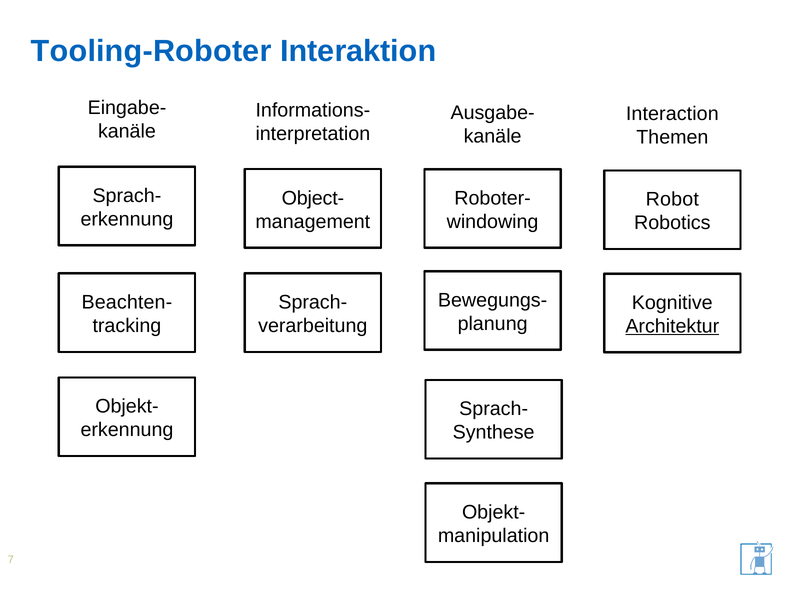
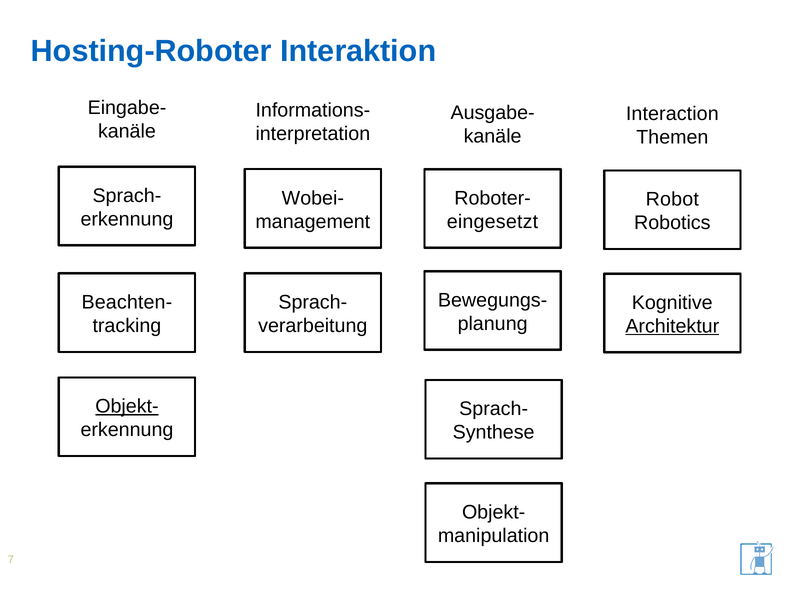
Tooling-Roboter: Tooling-Roboter -> Hosting-Roboter (151, 51)
Object-: Object- -> Wobei- (313, 198)
windowing: windowing -> eingesetzt (492, 222)
Objekt- underline: none -> present (127, 406)
